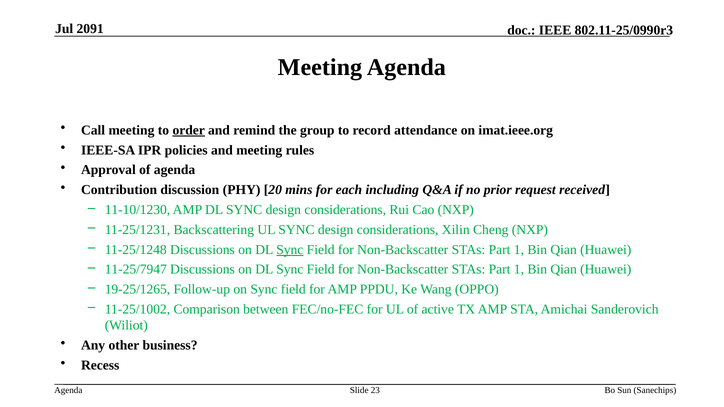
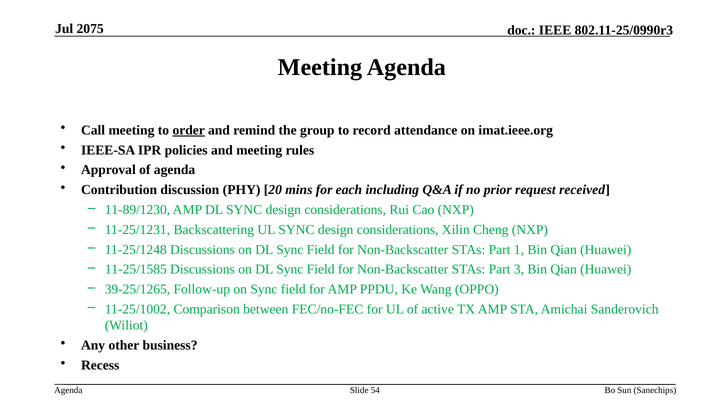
2091: 2091 -> 2075 (90, 29)
11-10/1230: 11-10/1230 -> 11-89/1230 (137, 210)
Sync underline: present -> none (290, 250)
11-25/7947: 11-25/7947 -> 11-25/1585 (136, 270)
1: 1 -> 3 (519, 270)
19-25/1265: 19-25/1265 -> 39-25/1265 (137, 289)
23: 23 -> 54 (375, 391)
